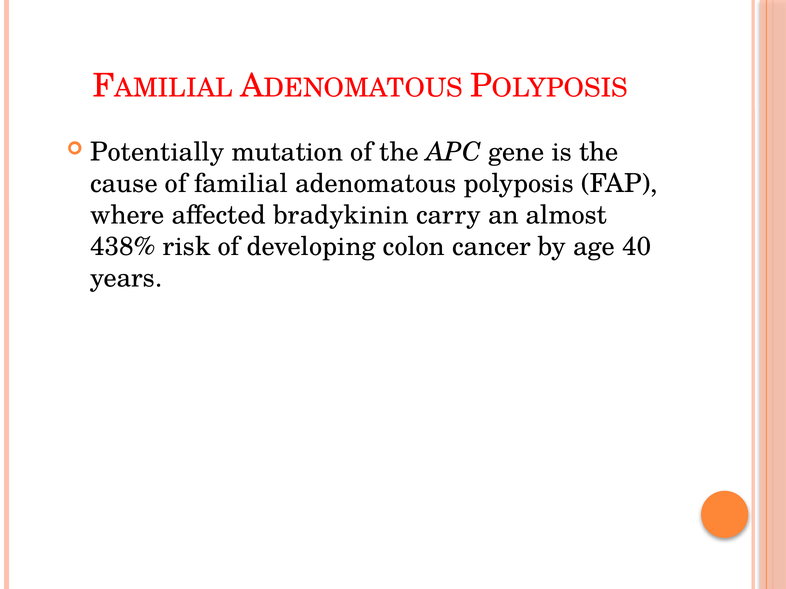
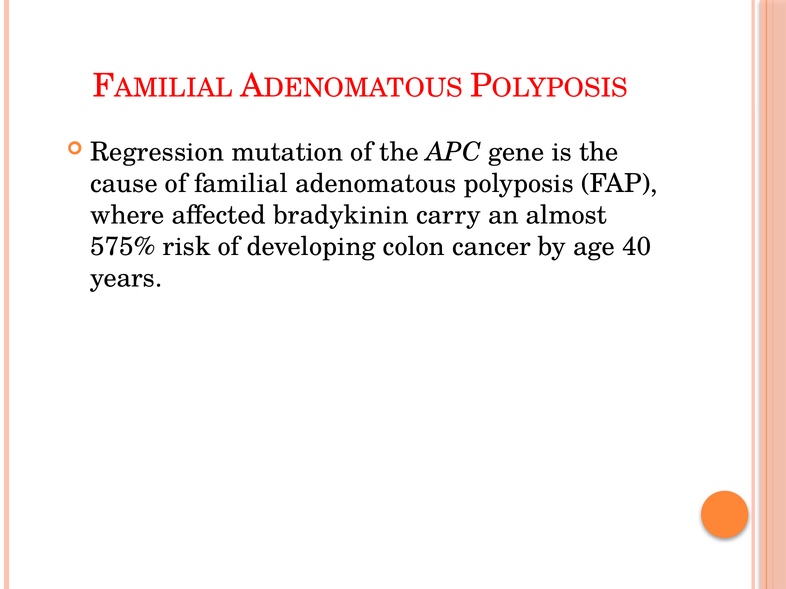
Potentially: Potentially -> Regression (157, 152)
438%: 438% -> 575% (123, 247)
